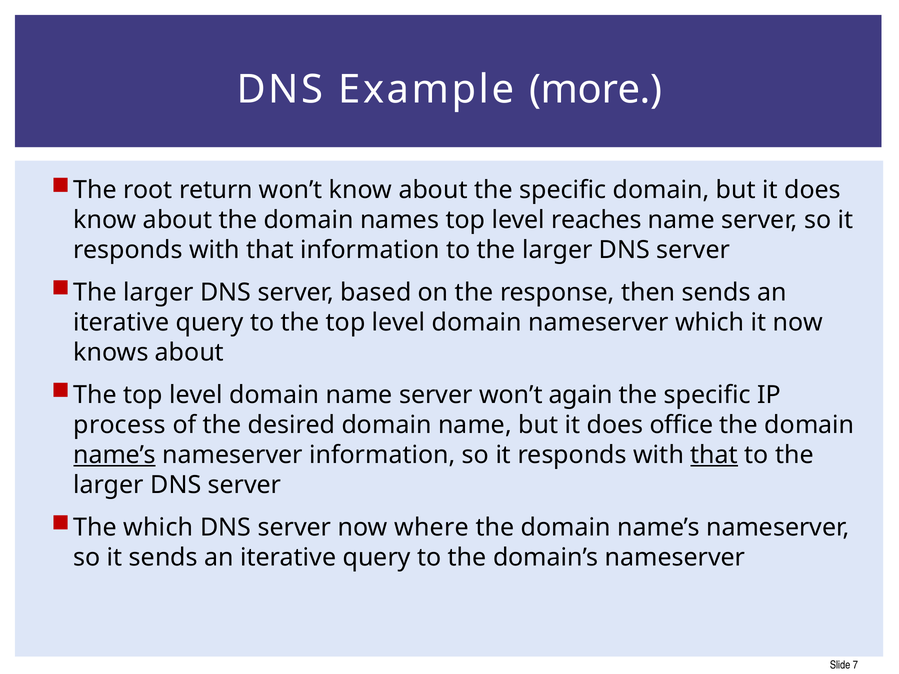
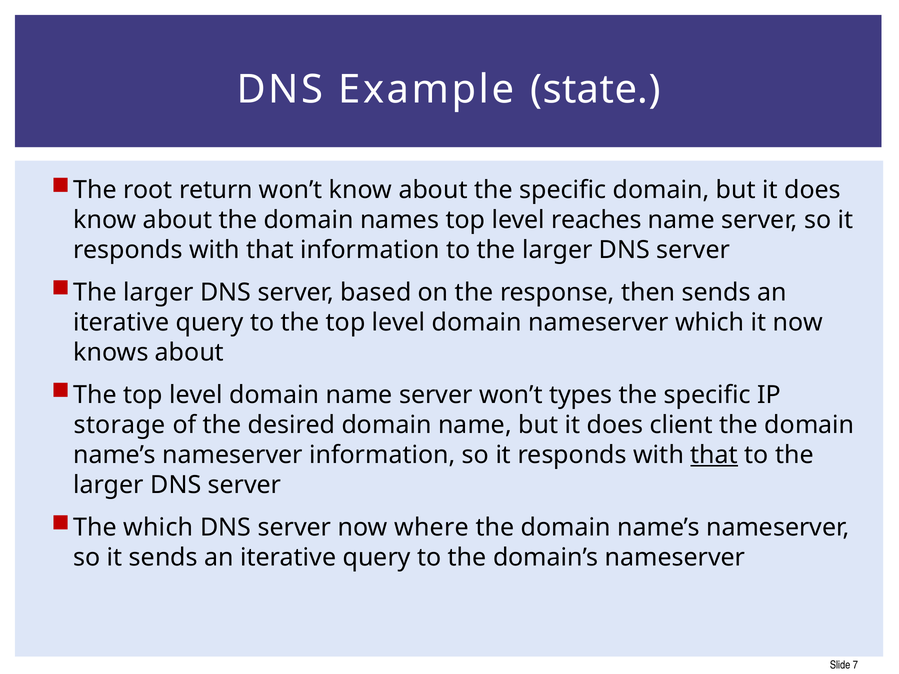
more: more -> state (595, 90)
again: again -> types (581, 395)
process: process -> storage (120, 425)
office: office -> client (681, 425)
name’s underline: present -> none (115, 455)
